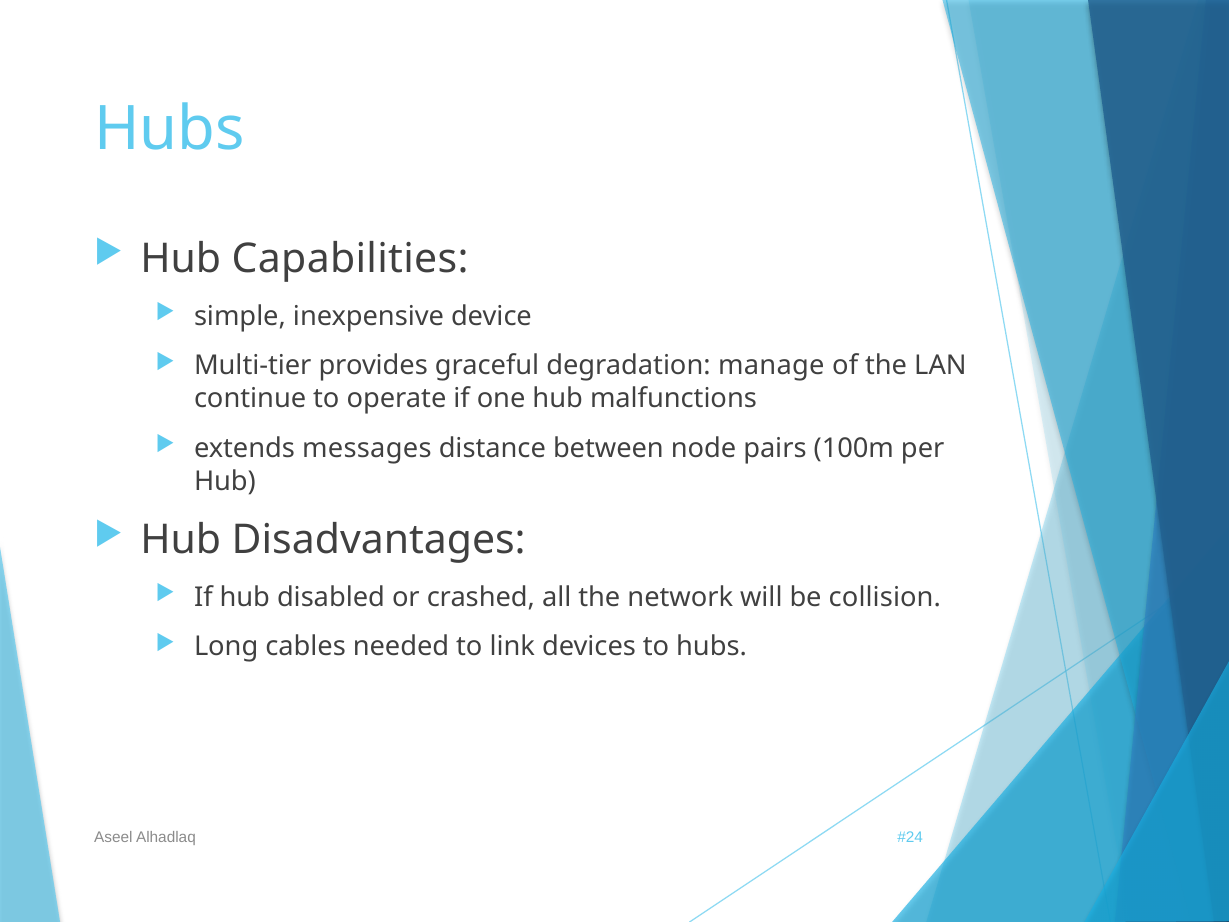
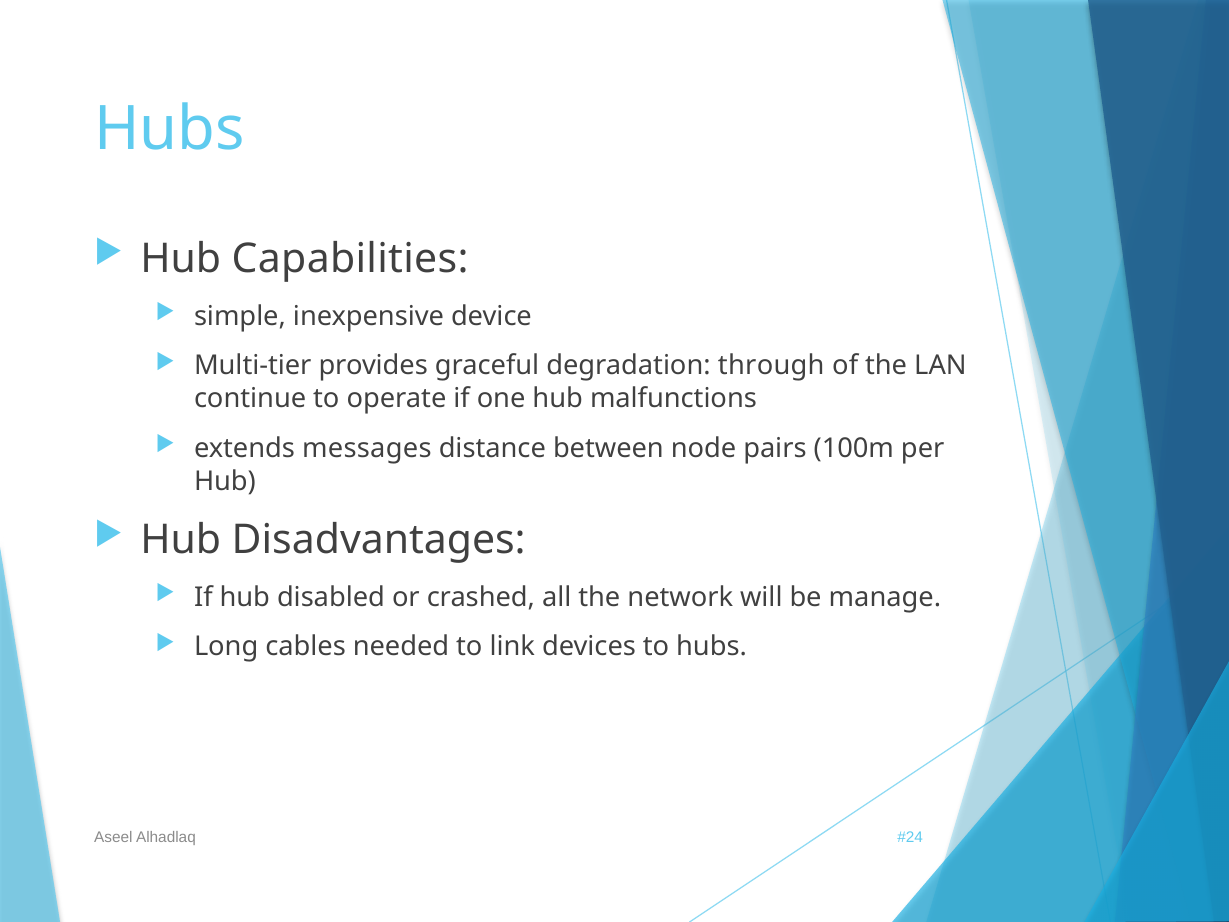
manage: manage -> through (771, 366)
collision: collision -> manage (885, 597)
